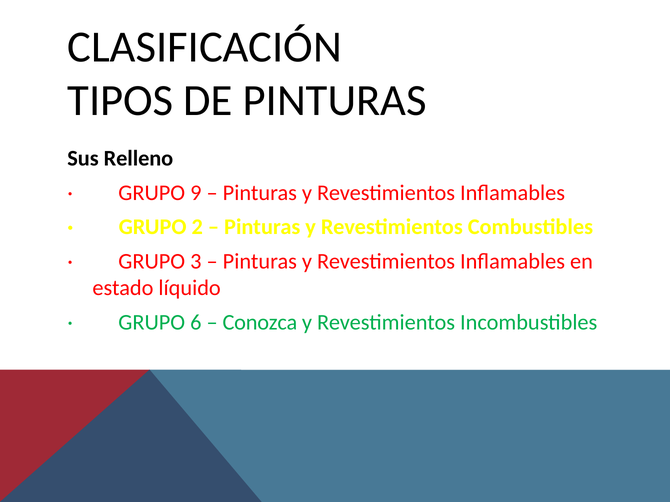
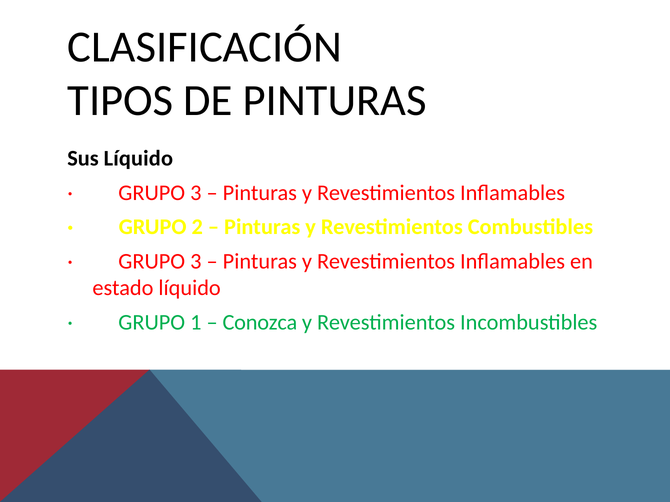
Sus Relleno: Relleno -> Líquido (138, 159)
9: 9 -> 3 (196, 193)
6: 6 -> 1 (196, 323)
